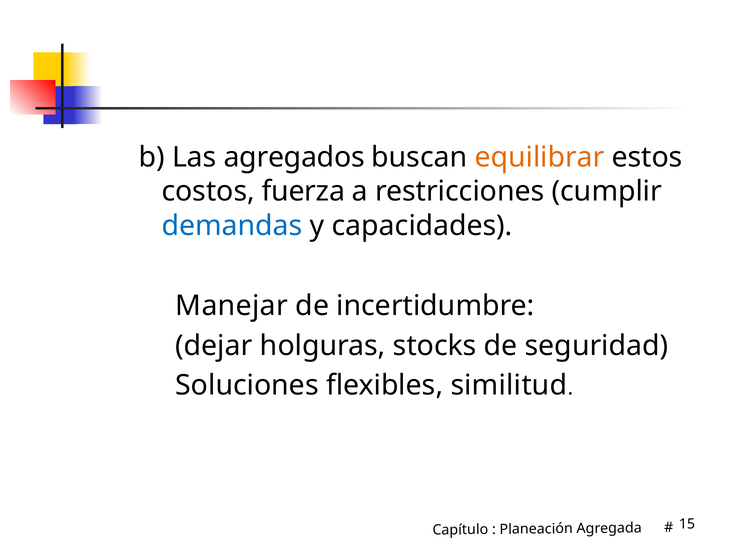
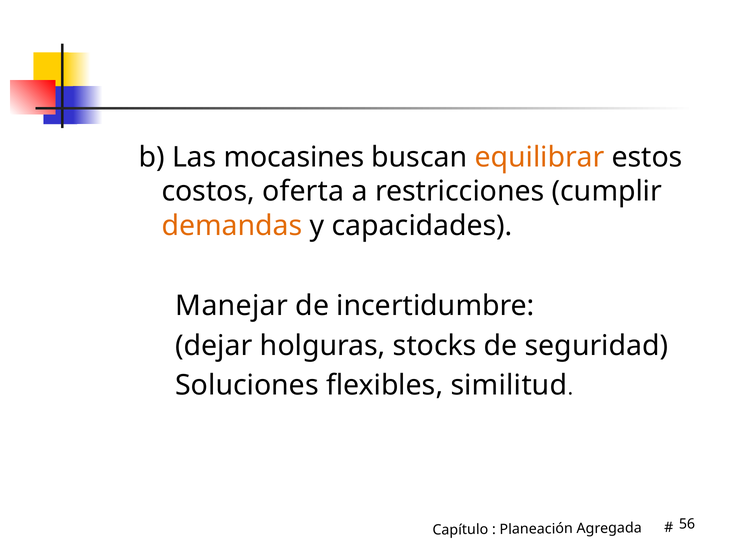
agregados: agregados -> mocasines (294, 157)
fuerza: fuerza -> oferta (303, 191)
demandas colour: blue -> orange (232, 226)
15: 15 -> 56 (687, 524)
